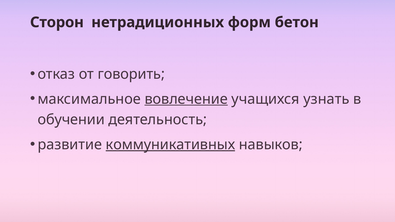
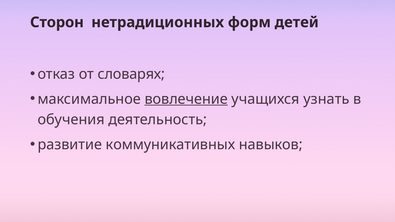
бетон: бетон -> детей (297, 22)
говорить: говорить -> словарях (131, 74)
обучении: обучении -> обучения (71, 120)
коммуникативных underline: present -> none (170, 145)
